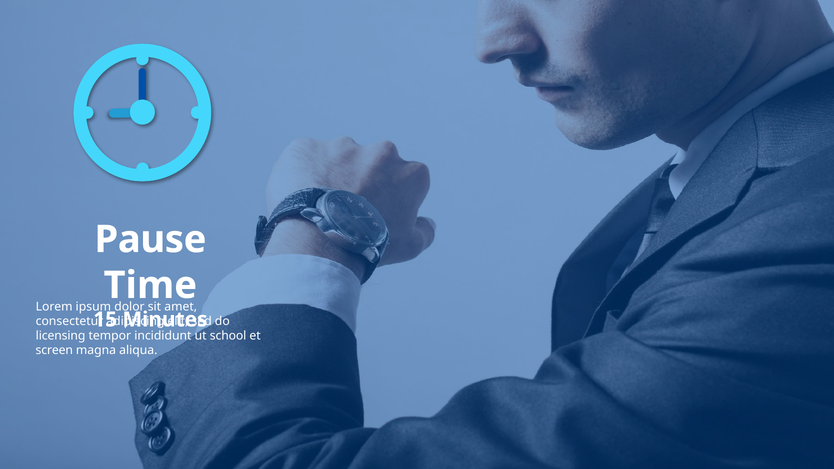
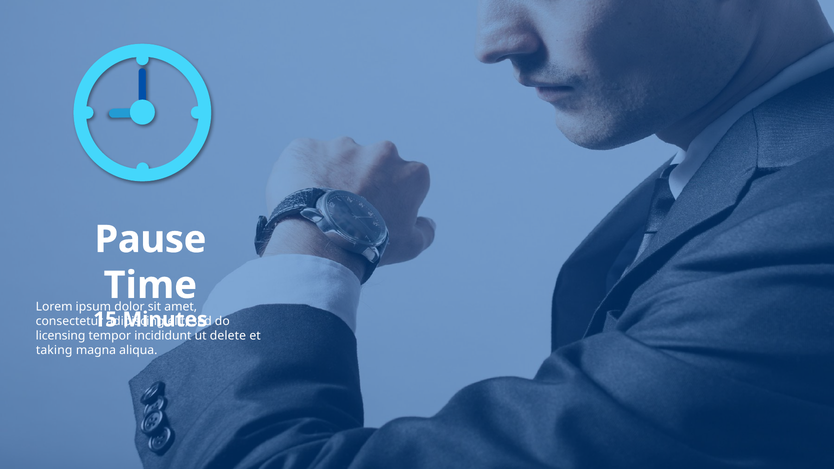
school: school -> delete (228, 336)
screen: screen -> taking (54, 350)
